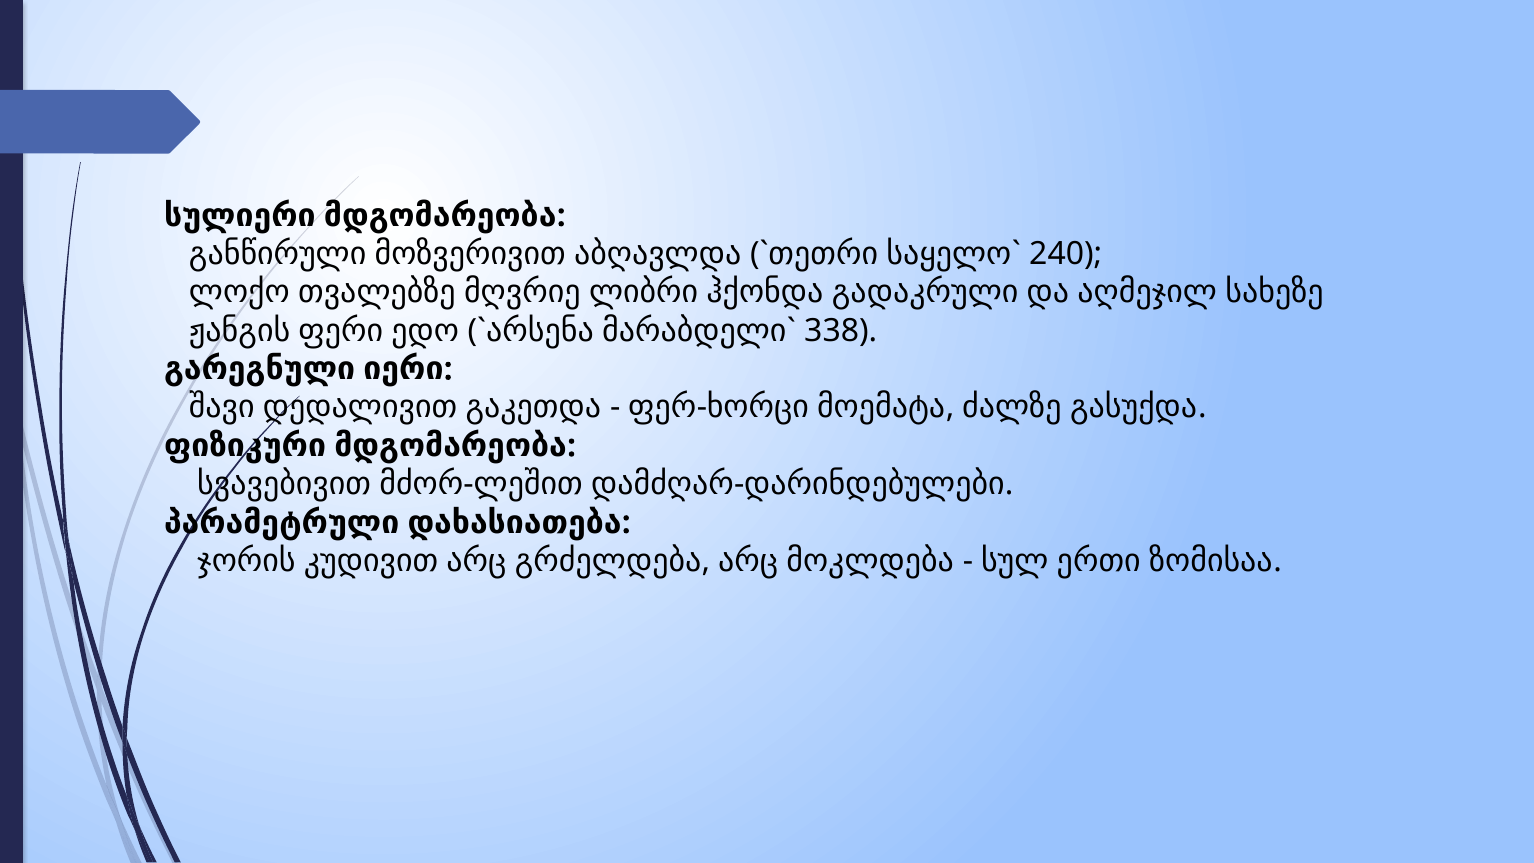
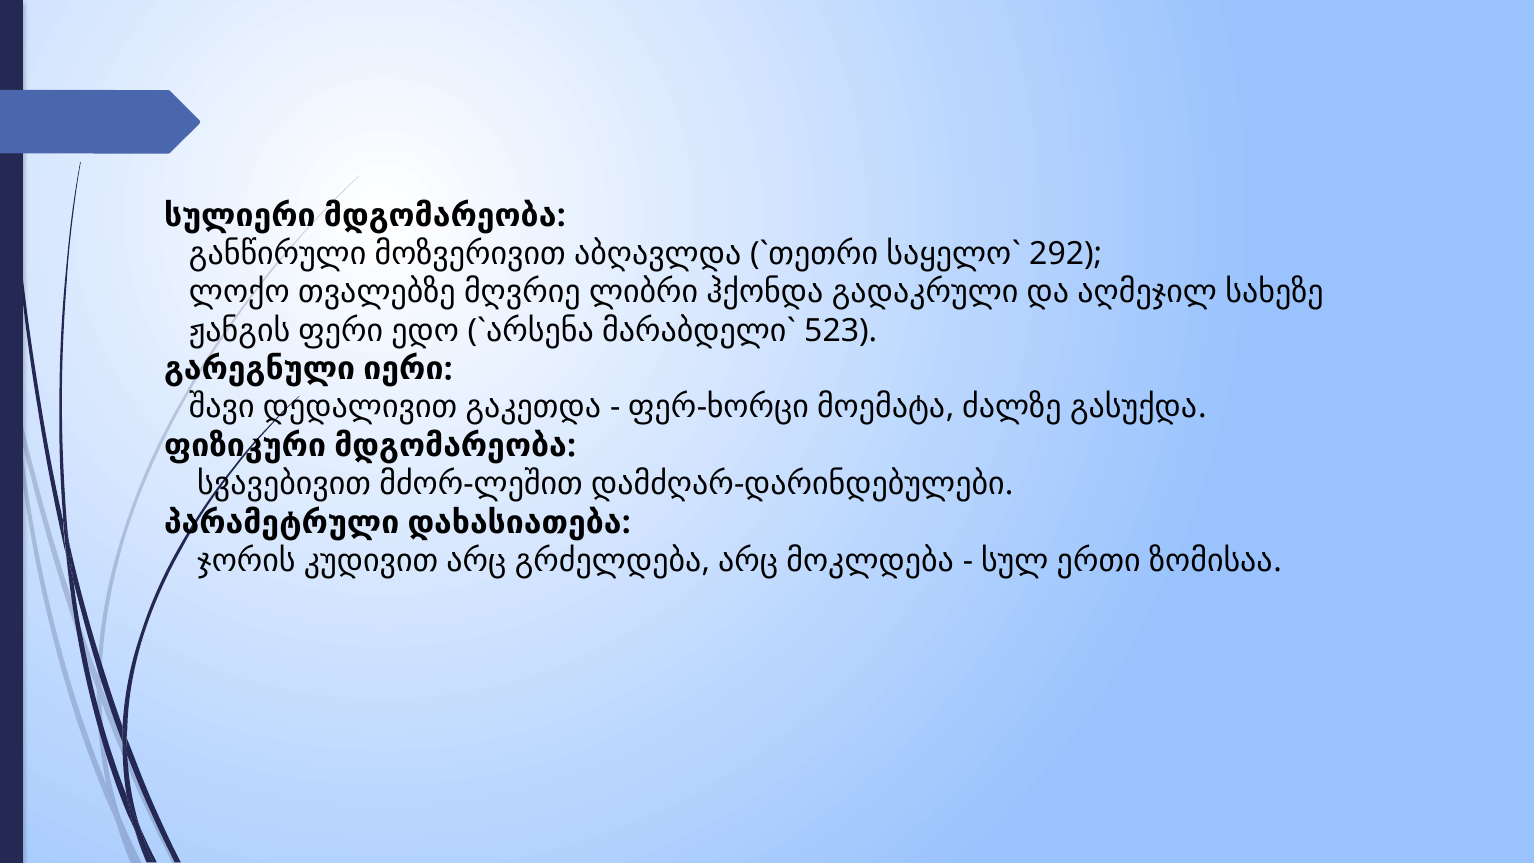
240: 240 -> 292 (1066, 254)
338: 338 -> 523 (841, 331)
